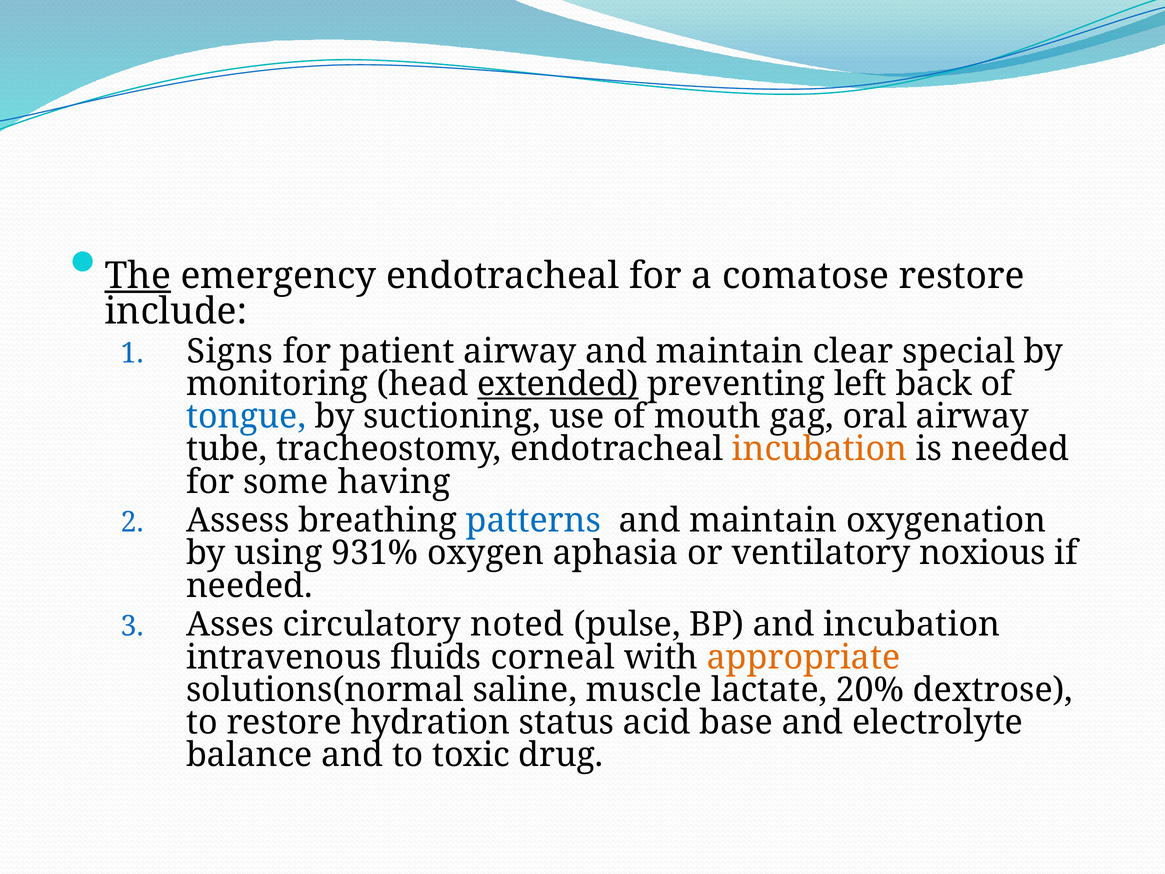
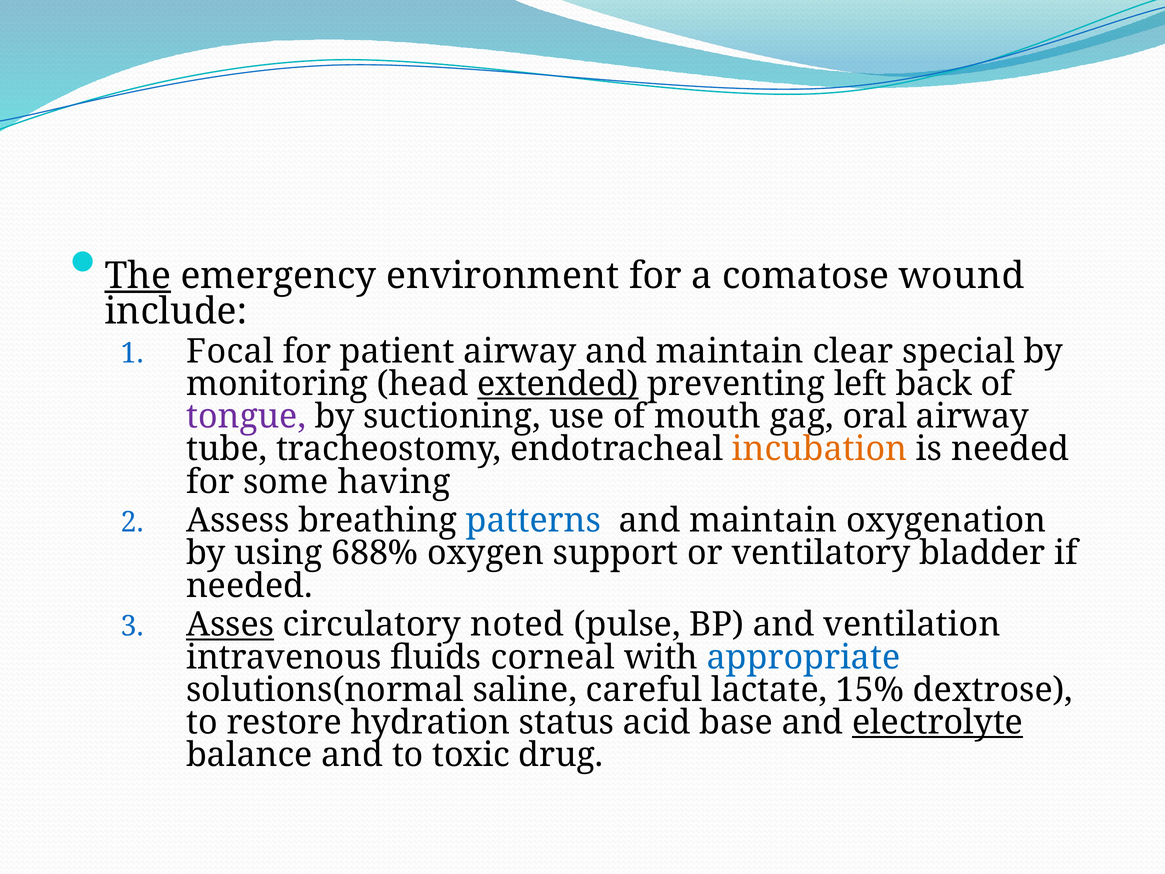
emergency endotracheal: endotracheal -> environment (503, 276)
comatose restore: restore -> wound (962, 276)
Signs: Signs -> Focal (230, 351)
tongue colour: blue -> purple (246, 416)
931%: 931% -> 688% (375, 553)
aphasia: aphasia -> support (616, 553)
noxious: noxious -> bladder (982, 553)
Asses underline: none -> present (230, 625)
and incubation: incubation -> ventilation (912, 625)
appropriate colour: orange -> blue (803, 657)
muscle: muscle -> careful (644, 690)
20%: 20% -> 15% (870, 690)
electrolyte underline: none -> present (938, 722)
